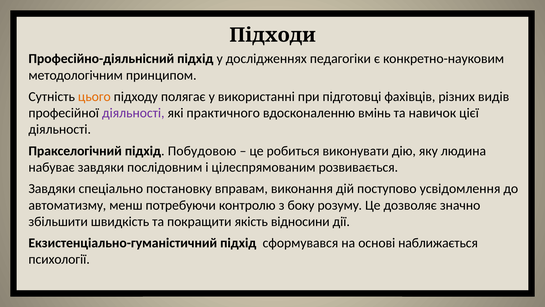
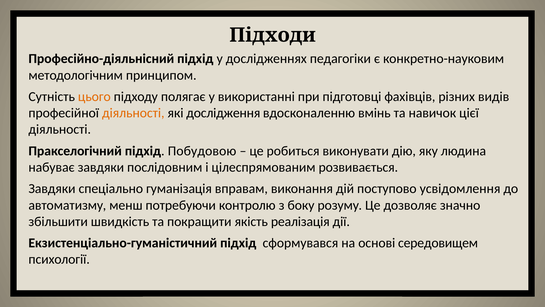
діяльності colour: purple -> orange (133, 113)
практичного: практичного -> дослідження (223, 113)
постановку: постановку -> гуманізація (179, 189)
відносини: відносини -> реалізація (300, 221)
наближається: наближається -> середовищем (438, 243)
